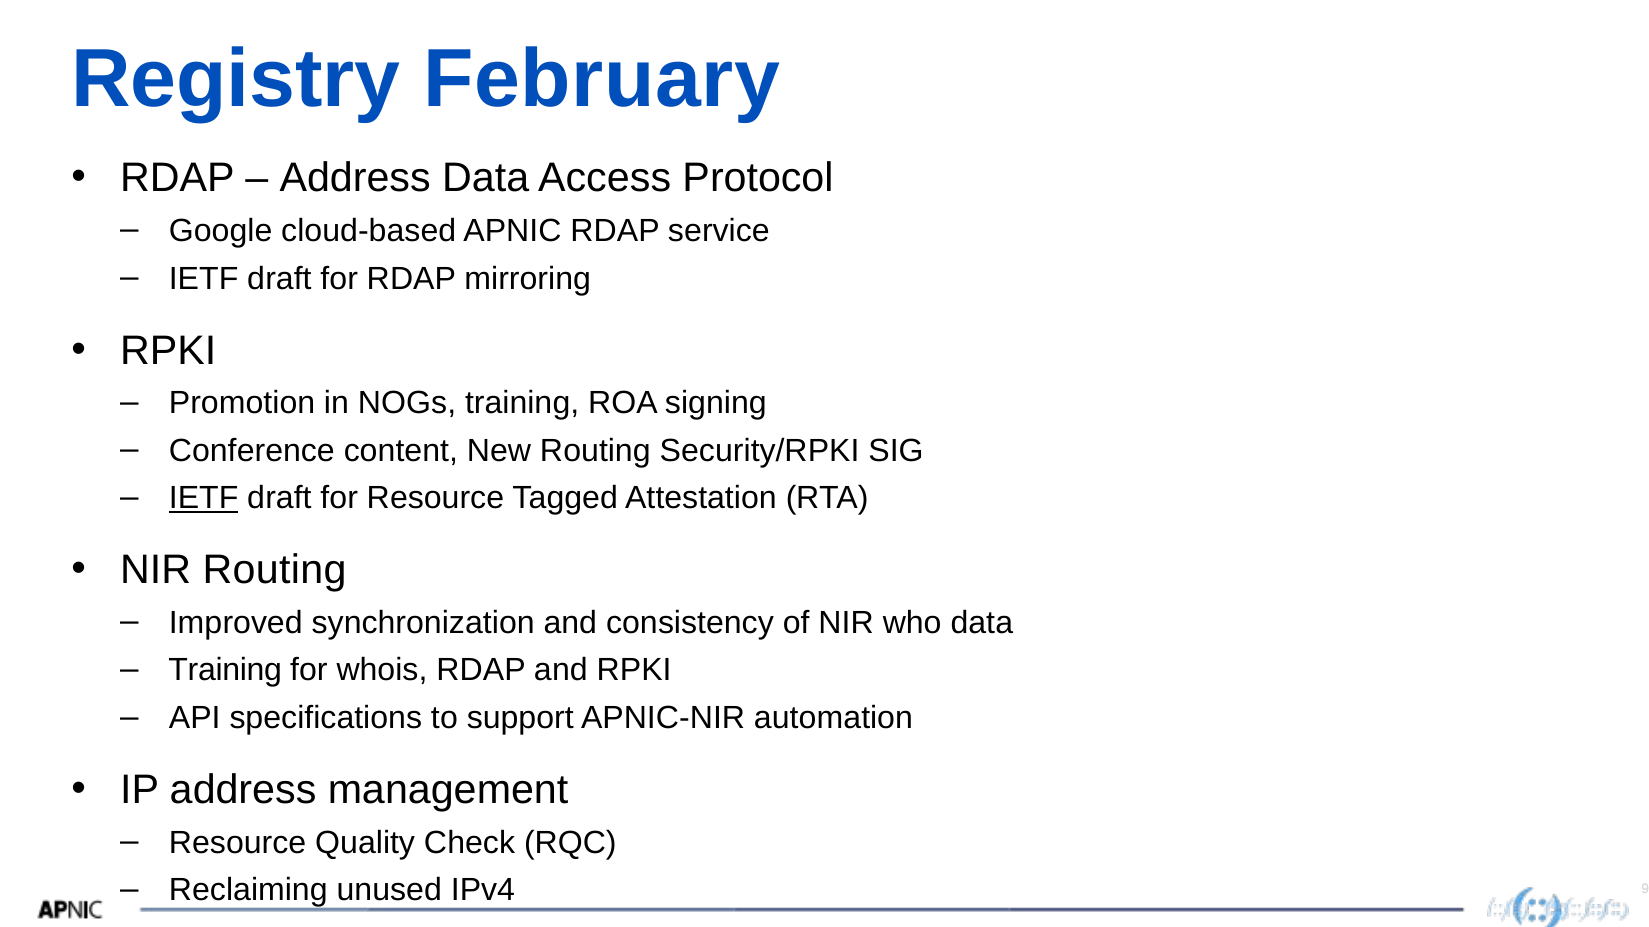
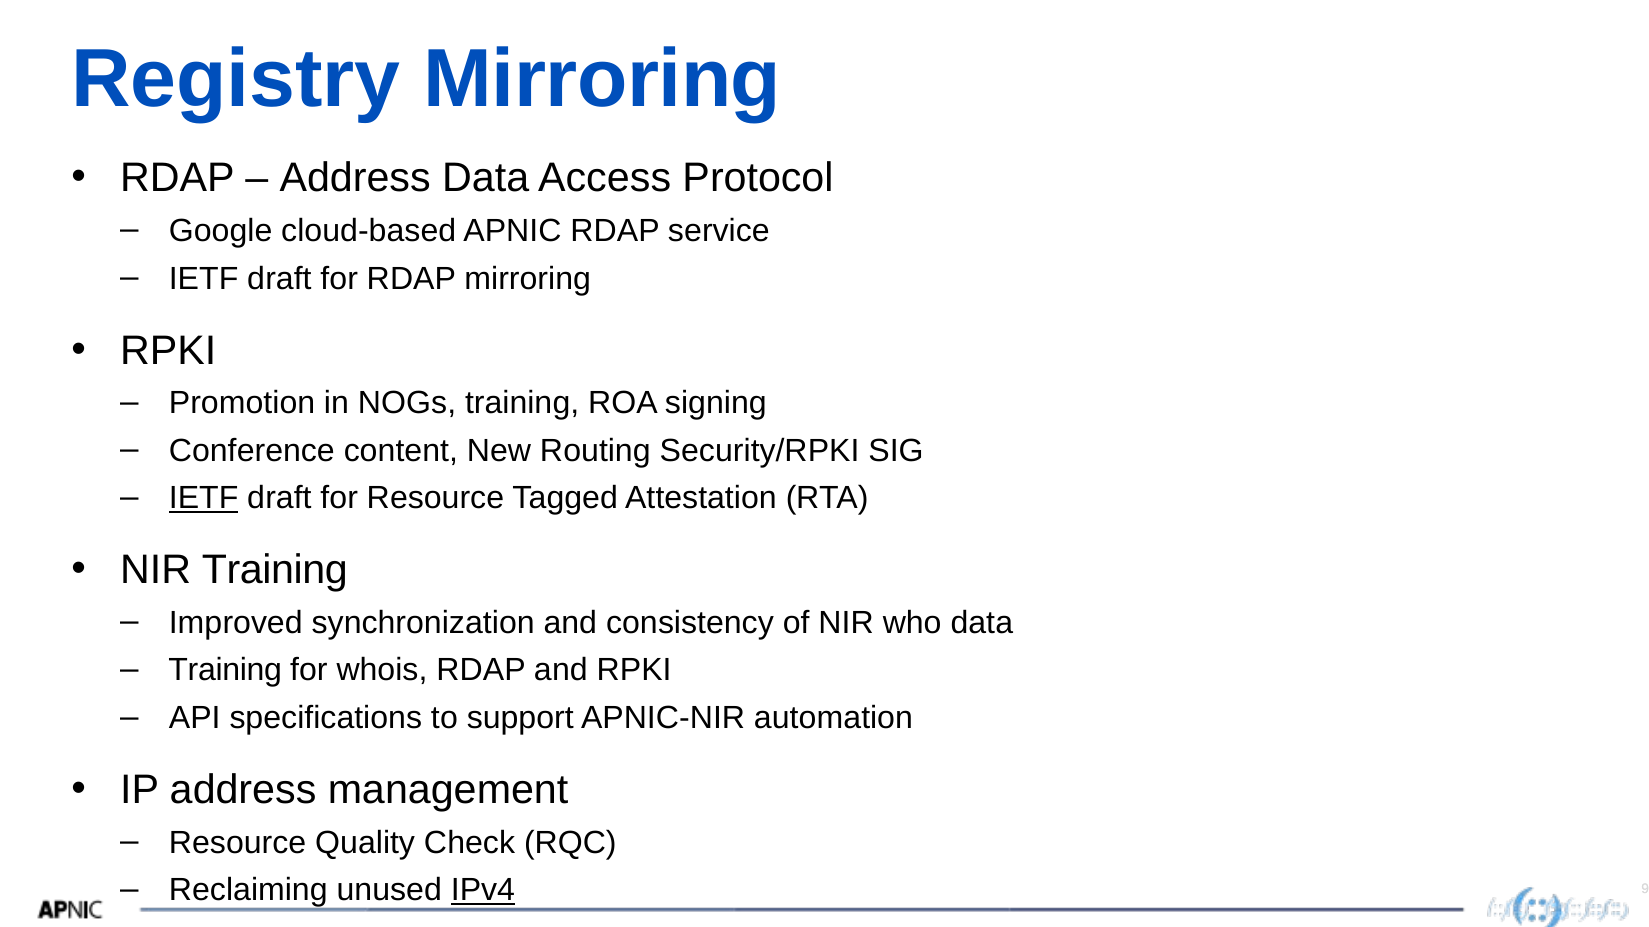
Registry February: February -> Mirroring (602, 79)
NIR Routing: Routing -> Training (275, 571)
IPv4 underline: none -> present (483, 891)
